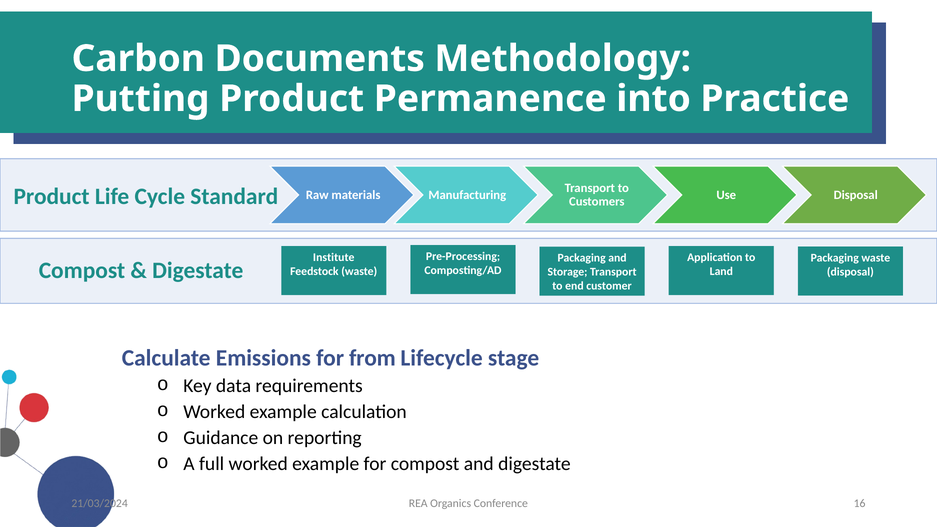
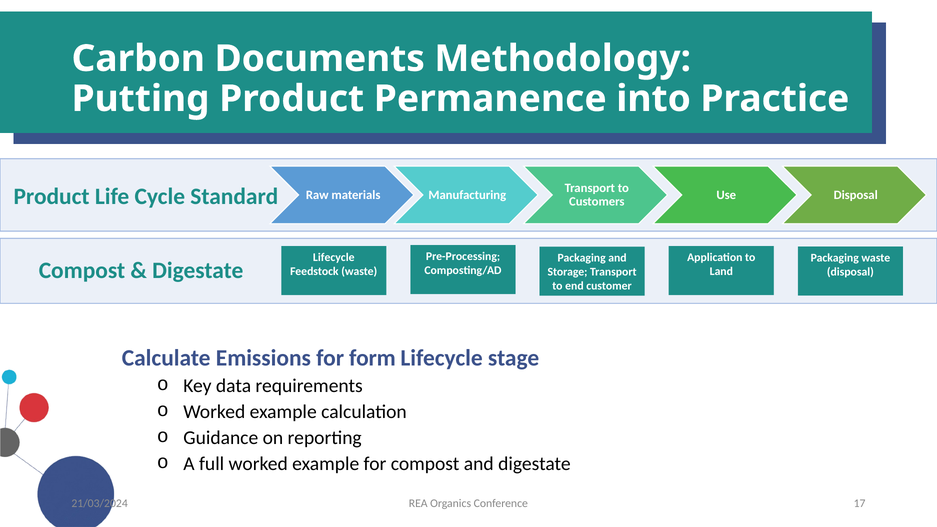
Institute: Institute -> Lifecycle (334, 257)
from: from -> form (372, 358)
16: 16 -> 17 (860, 503)
